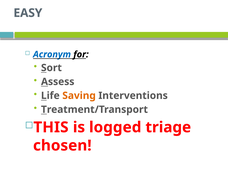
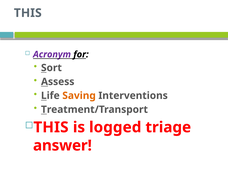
EASY: EASY -> THIS (28, 13)
Acronym colour: blue -> purple (52, 54)
chosen: chosen -> answer (62, 146)
